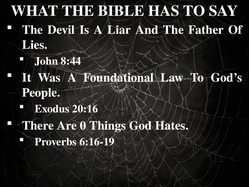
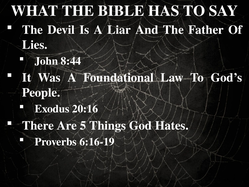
0: 0 -> 5 (83, 125)
